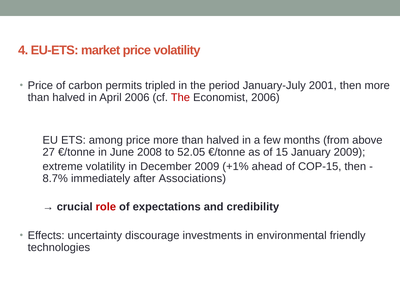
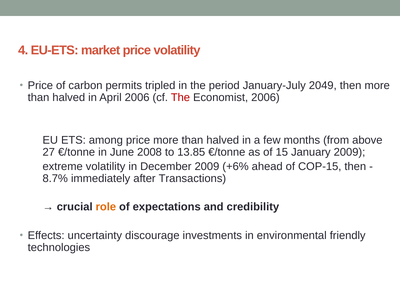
2001: 2001 -> 2049 (323, 85)
52.05: 52.05 -> 13.85 (191, 152)
+1%: +1% -> +6% (236, 166)
Associations: Associations -> Transactions (192, 178)
role colour: red -> orange (106, 207)
